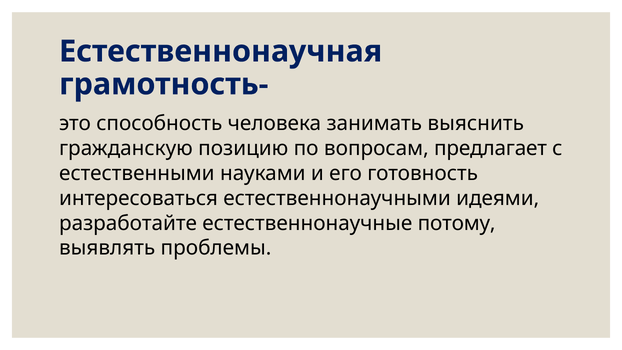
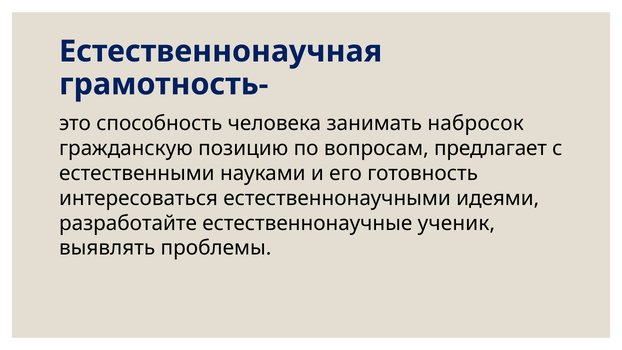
выяснить: выяснить -> набросок (476, 124)
потому: потому -> ученик (456, 223)
